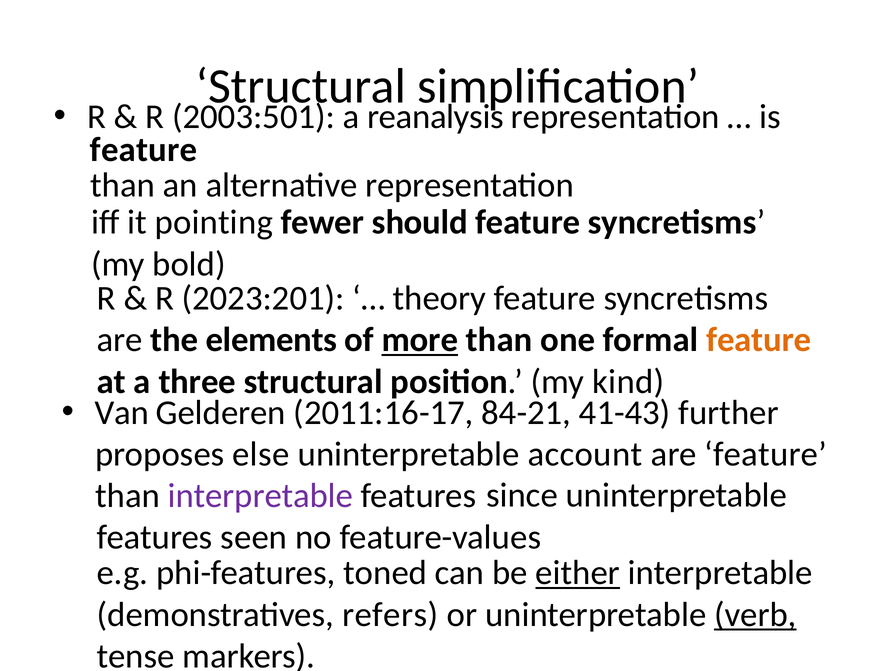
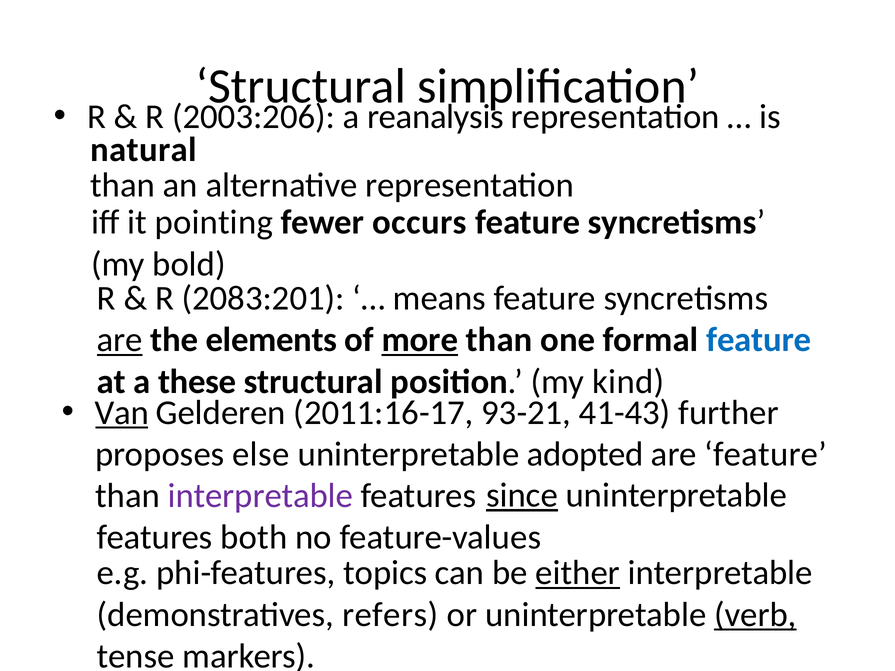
2003:501: 2003:501 -> 2003:206 (254, 117)
feature: feature -> natural (143, 150)
should: should -> occurs (420, 222)
2023:201: 2023:201 -> 2083:201 (263, 298)
theory: theory -> means (439, 298)
are underline: none -> present (120, 340)
feature colour: orange -> blue (759, 340)
three: three -> these (197, 382)
Van underline: none -> present (122, 413)
84-21: 84-21 -> 93-21 (526, 413)
account: account -> adopted (585, 454)
since underline: none -> present (522, 495)
seen: seen -> both (254, 537)
toned: toned -> topics (385, 573)
